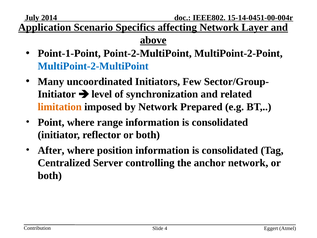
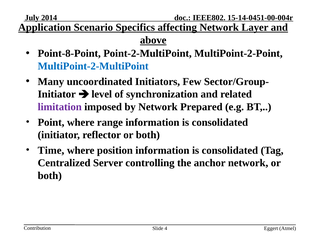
Point-1-Point: Point-1-Point -> Point-8-Point (69, 53)
limitation colour: orange -> purple (60, 107)
After: After -> Time (51, 150)
